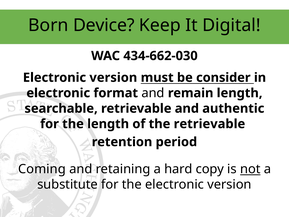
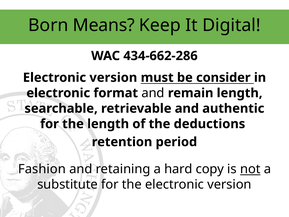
Device: Device -> Means (104, 25)
434-662-030: 434-662-030 -> 434-662-286 (161, 56)
the retrievable: retrievable -> deductions (209, 124)
Coming: Coming -> Fashion (42, 169)
